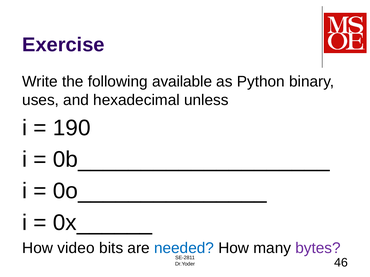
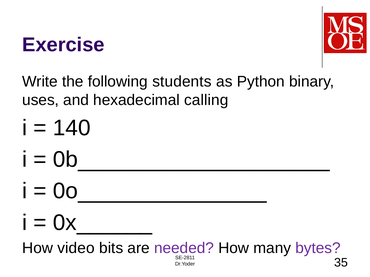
available: available -> students (182, 82)
unless: unless -> calling (206, 100)
190: 190 -> 140 (72, 128)
needed colour: blue -> purple (184, 248)
46: 46 -> 35 (341, 263)
